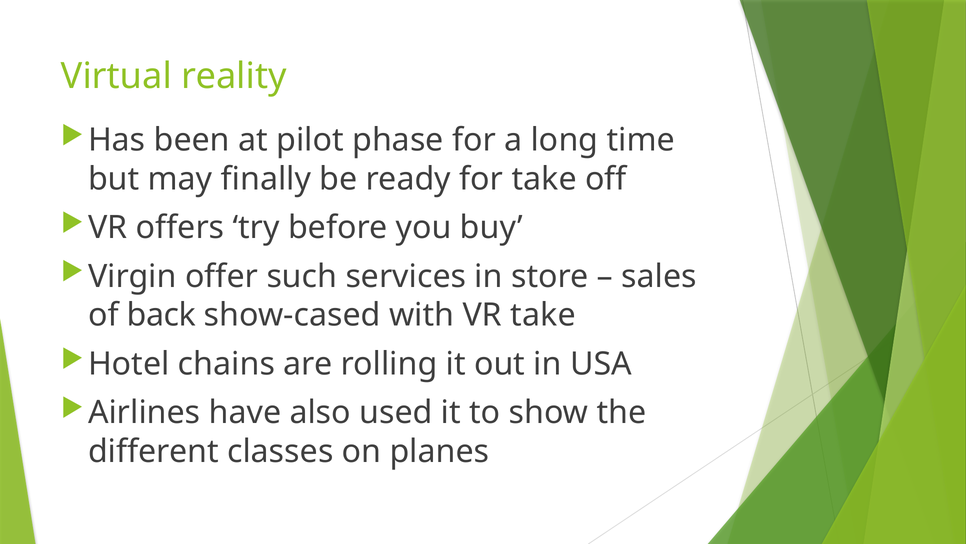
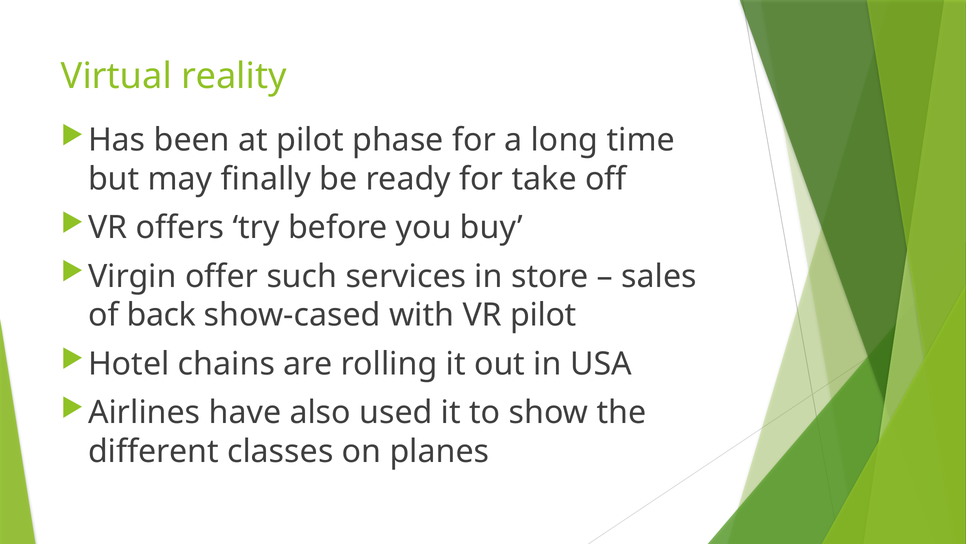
VR take: take -> pilot (543, 315)
